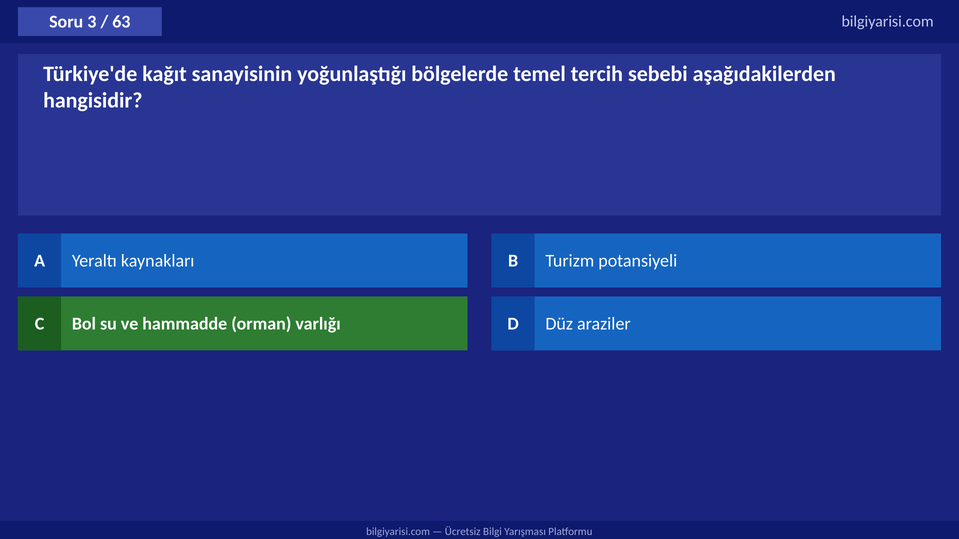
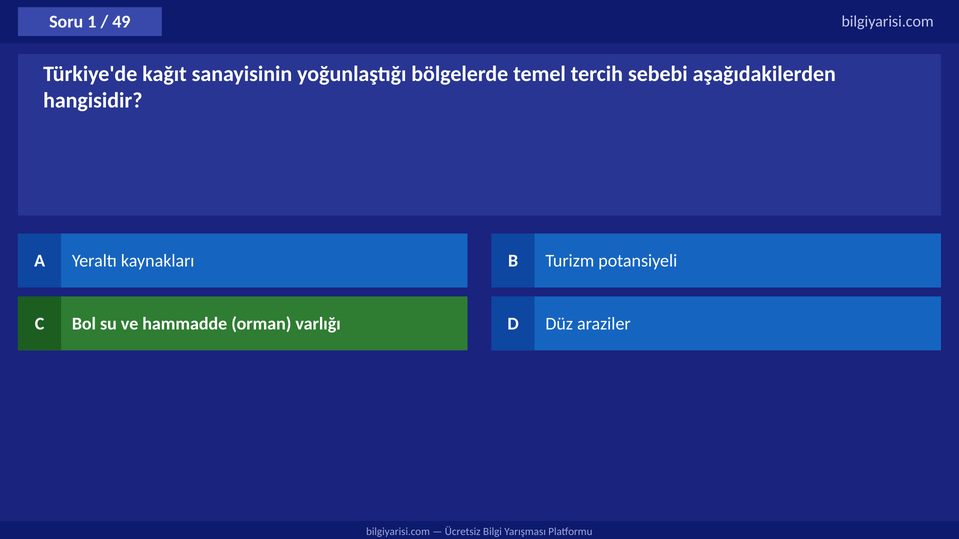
3: 3 -> 1 (92, 22)
63: 63 -> 49 (121, 22)
